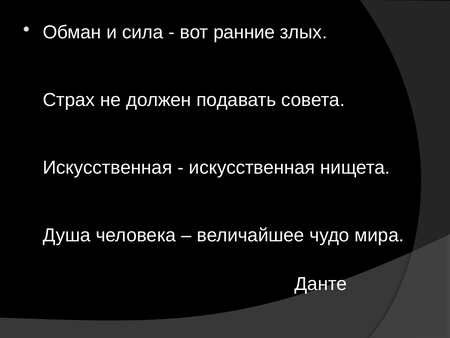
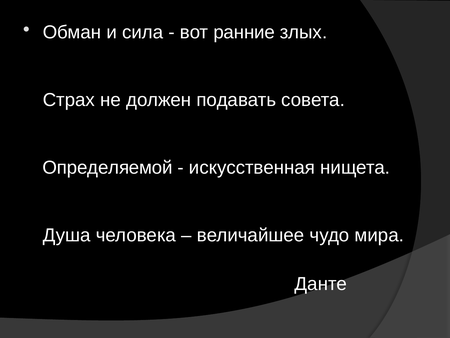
Искусственная: Искусственная -> Определяемой (108, 167)
